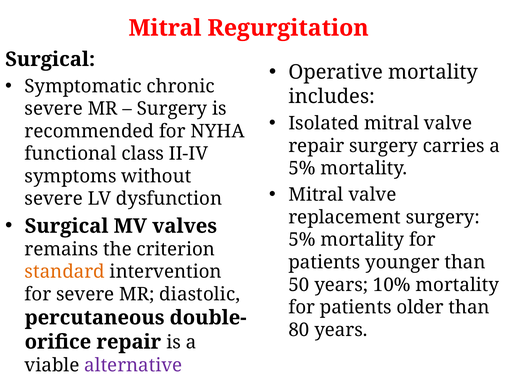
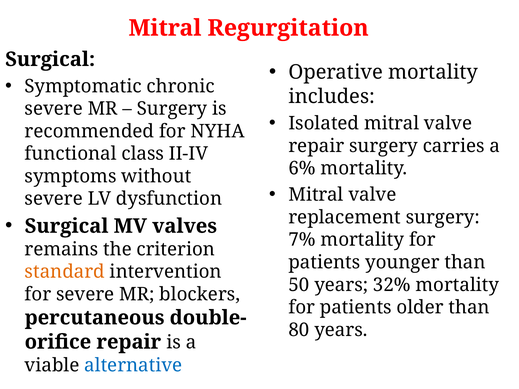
5%: 5% -> 6% (302, 169)
5%: 5% -> 7% (302, 240)
10%: 10% -> 32% (392, 285)
diastolic: diastolic -> blockers (200, 294)
alternative colour: purple -> blue (133, 365)
